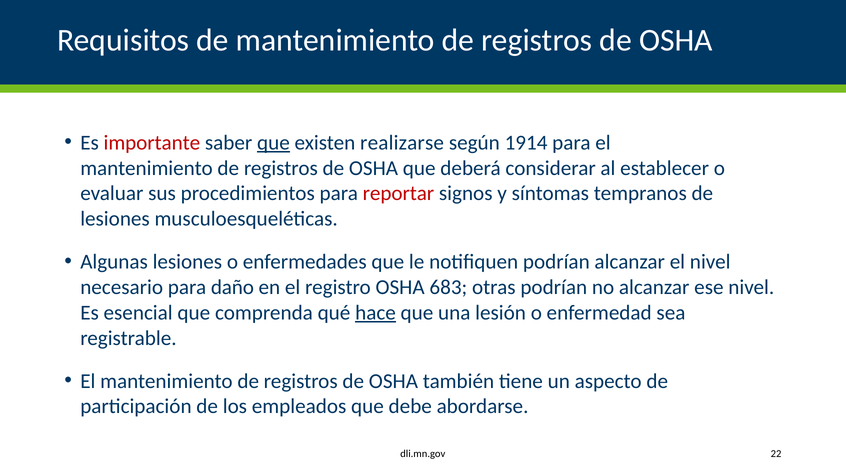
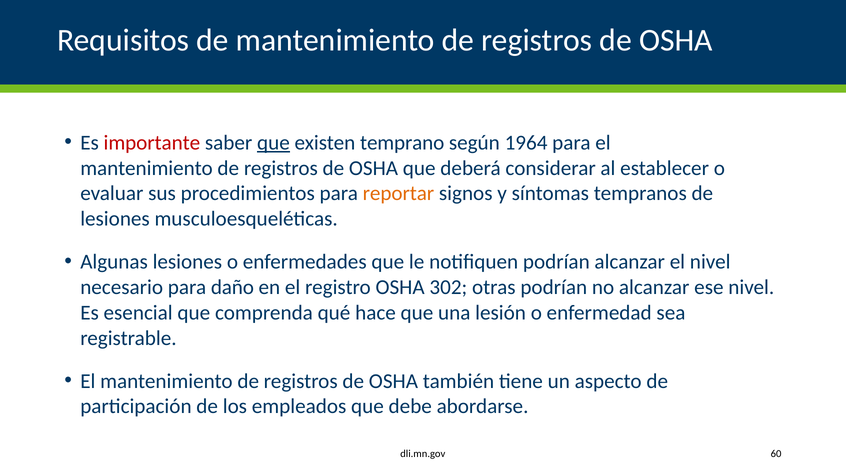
realizarse: realizarse -> temprano (402, 143)
1914: 1914 -> 1964 (526, 143)
reportar colour: red -> orange (398, 193)
683: 683 -> 302 (448, 287)
hace underline: present -> none (376, 313)
22: 22 -> 60 (776, 454)
